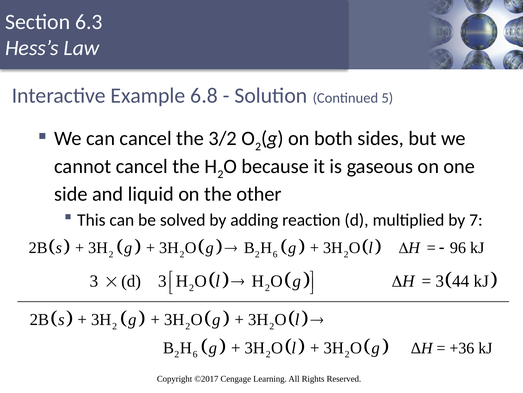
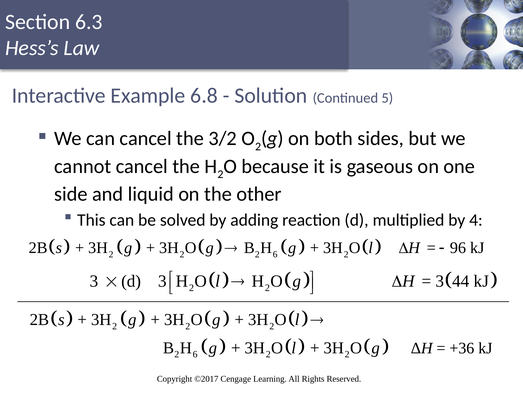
7: 7 -> 4 (476, 220)
